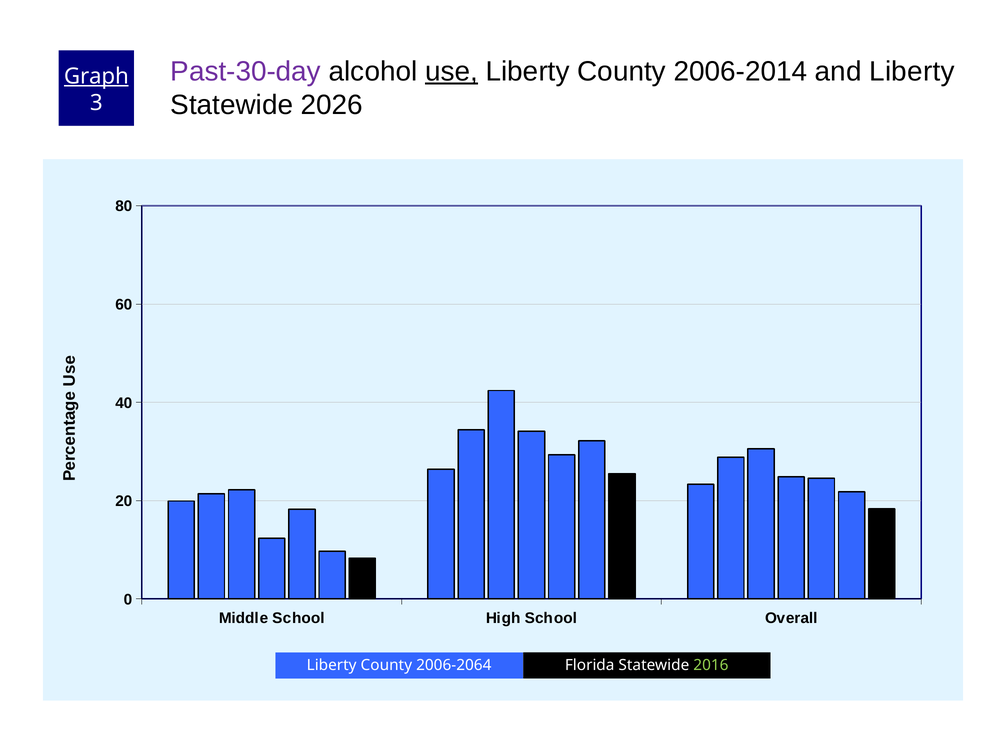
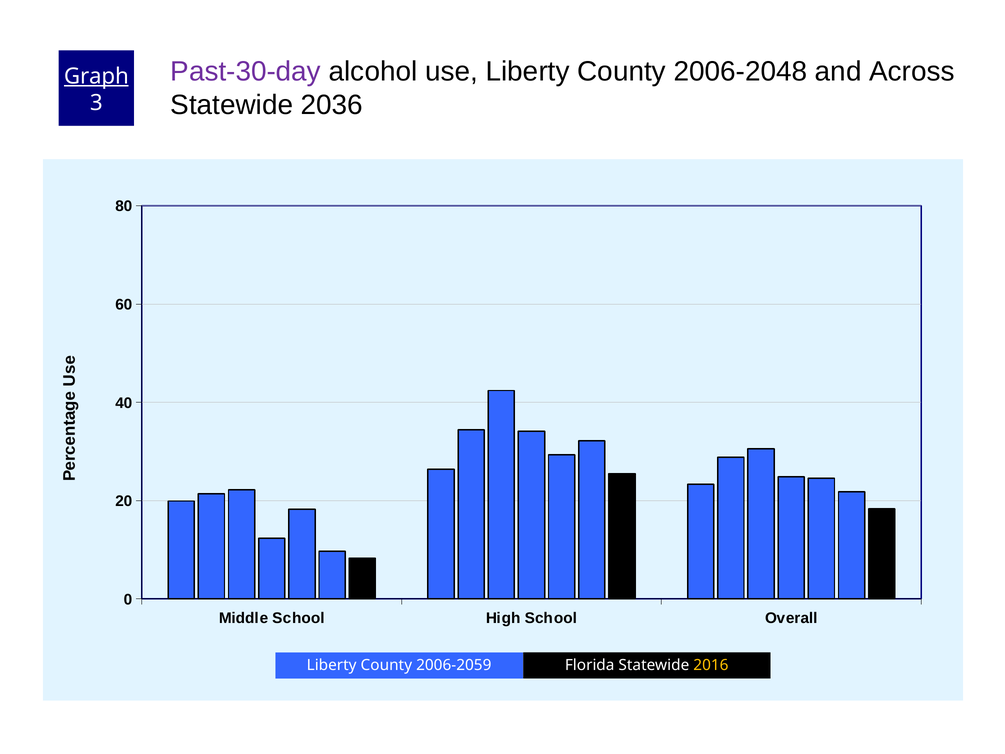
use underline: present -> none (452, 71)
2006-2014: 2006-2014 -> 2006-2048 (740, 71)
and Liberty: Liberty -> Across (912, 71)
2026: 2026 -> 2036 (332, 105)
2006-2064: 2006-2064 -> 2006-2059 (454, 665)
2016 colour: light green -> yellow (711, 665)
